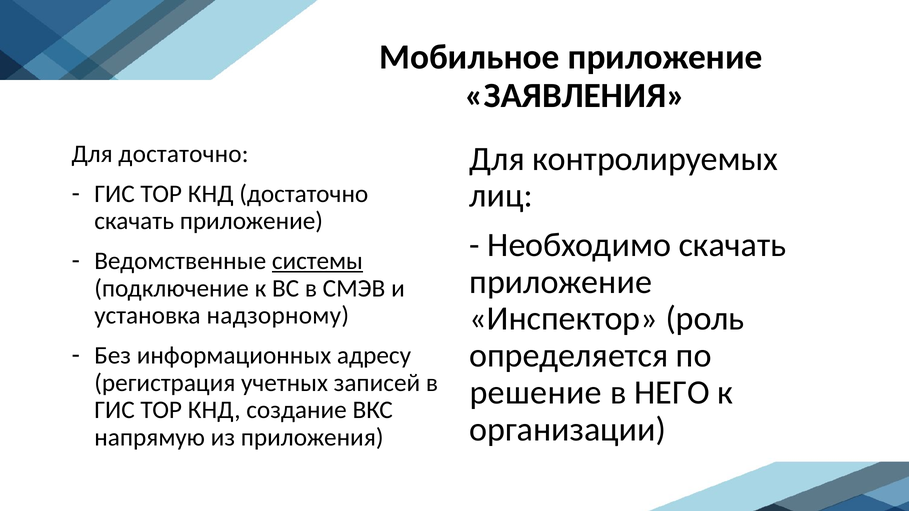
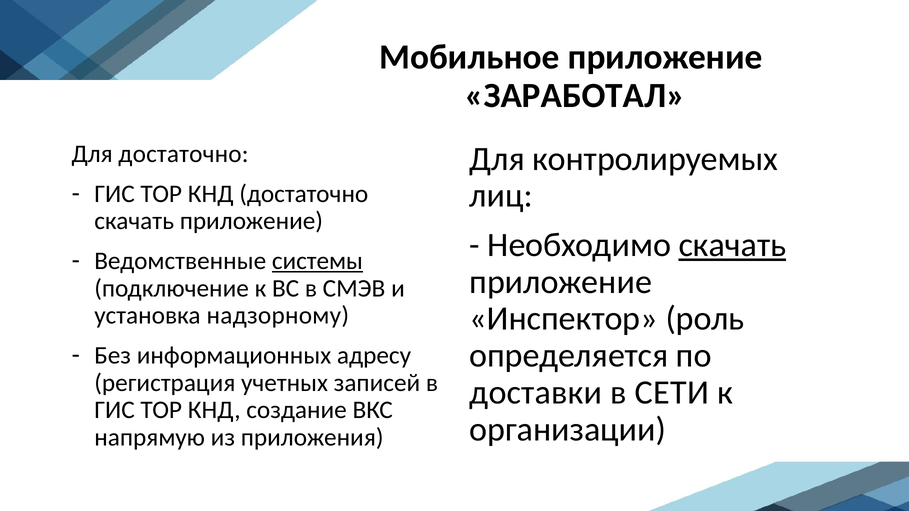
ЗАЯВЛЕНИЯ: ЗАЯВЛЕНИЯ -> ЗАРАБОТАЛ (575, 95)
скачать underline: none -> present (732, 245)
решение: решение -> доставки (536, 393)
НЕГО: НЕГО -> СЕТИ (672, 393)
